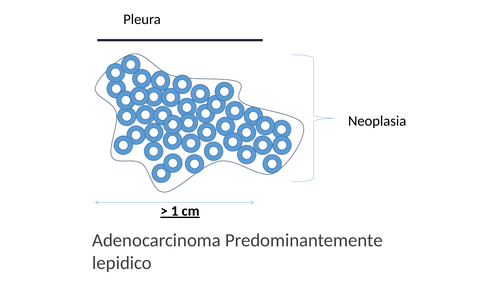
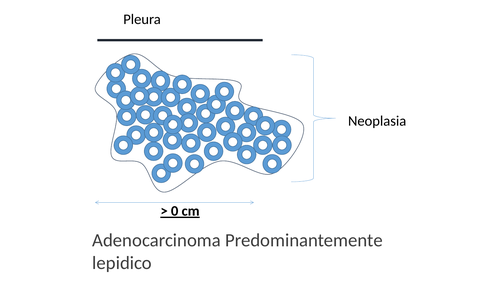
1: 1 -> 0 (175, 211)
